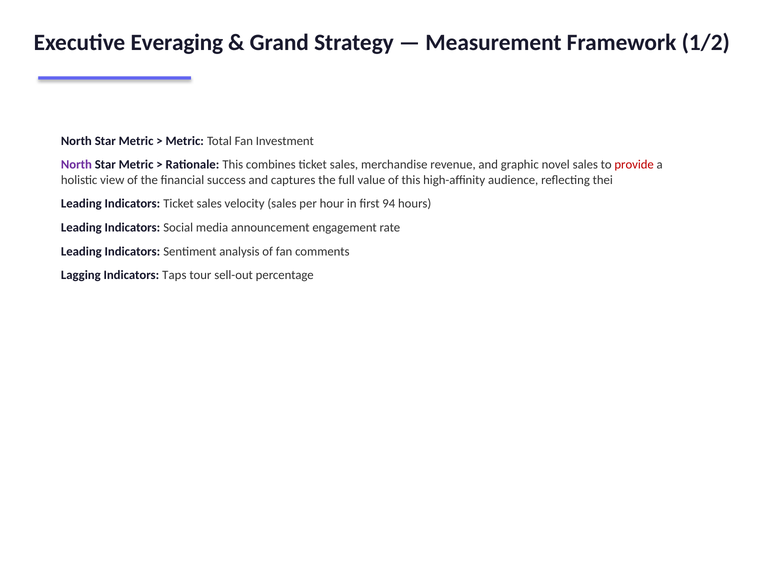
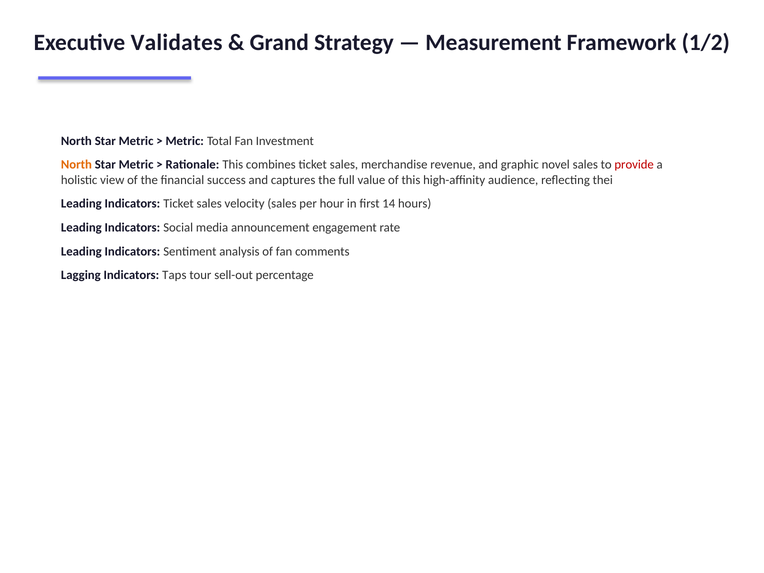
Everaging: Everaging -> Validates (177, 42)
North colour: purple -> orange (76, 165)
94: 94 -> 14 (389, 204)
